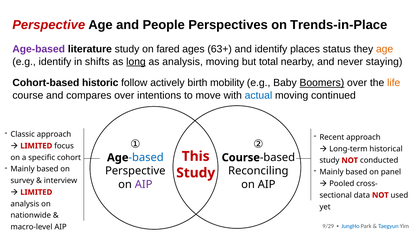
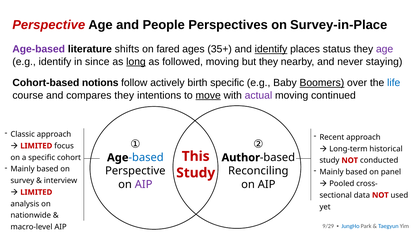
Trends-in-Place: Trends-in-Place -> Survey-in-Place (339, 25)
literature study: study -> shifts (127, 49)
63+: 63+ -> 35+ (220, 49)
identify underline: none -> present (271, 49)
age colour: orange -> purple (385, 49)
shifts: shifts -> since (97, 62)
as analysis: analysis -> followed (183, 62)
but total: total -> they (269, 62)
historic: historic -> notions (100, 83)
birth mobility: mobility -> specific (227, 83)
life colour: orange -> blue (394, 83)
compares over: over -> they (124, 95)
move underline: none -> present (208, 95)
actual colour: blue -> purple (258, 95)
Course: Course -> Author (241, 157)
